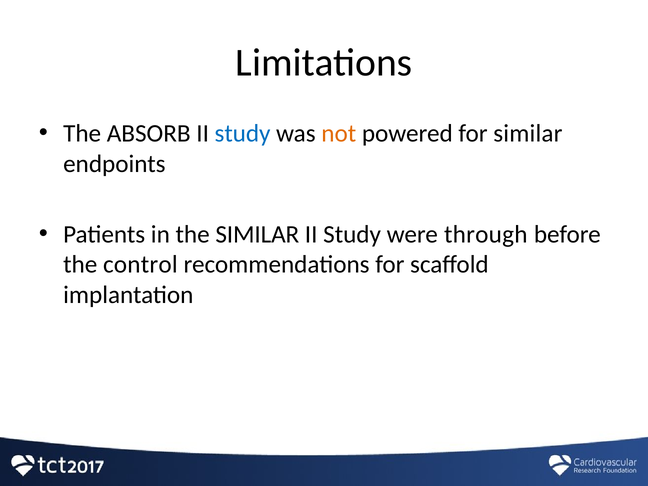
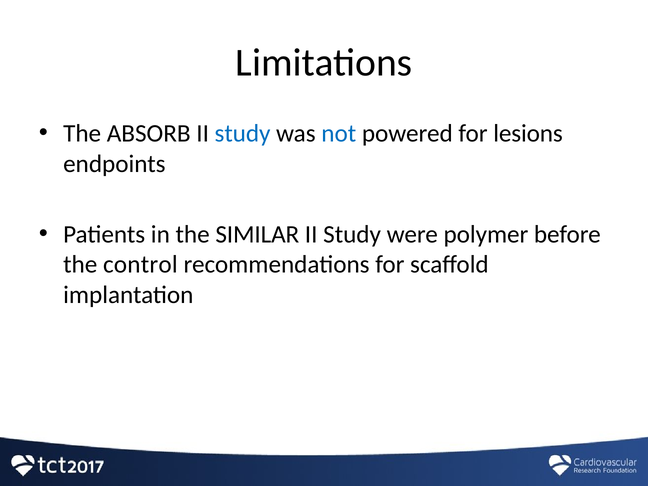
not colour: orange -> blue (339, 134)
for similar: similar -> lesions (528, 134)
through: through -> polymer (486, 234)
